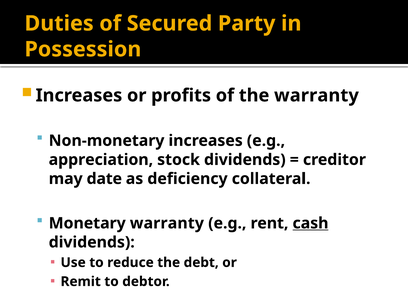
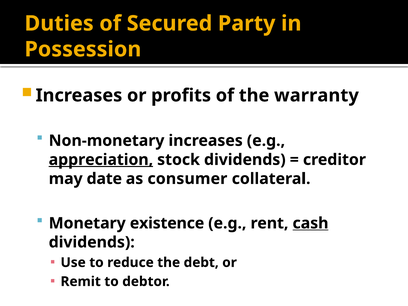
appreciation underline: none -> present (101, 160)
deficiency: deficiency -> consumer (187, 179)
Monetary warranty: warranty -> existence (167, 223)
